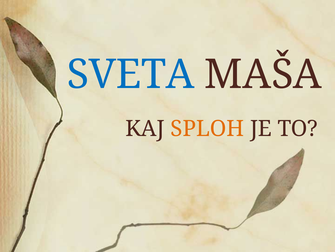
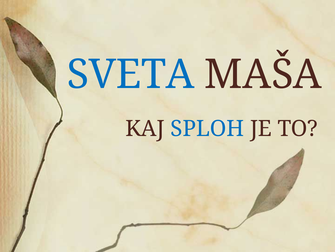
SPLOH colour: orange -> blue (207, 128)
